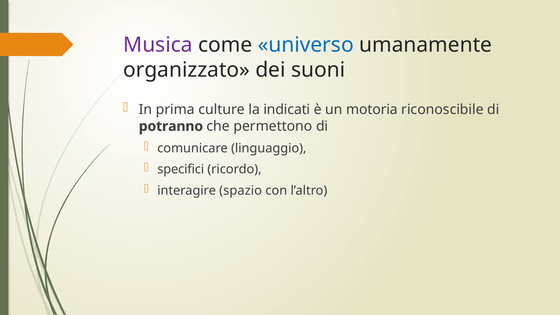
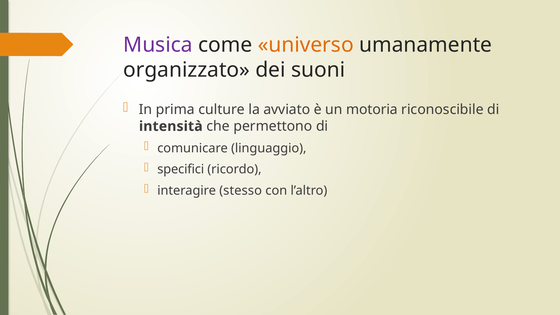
universo colour: blue -> orange (306, 45)
indicati: indicati -> avviato (287, 109)
potranno: potranno -> intensità (171, 126)
spazio: spazio -> stesso (241, 191)
